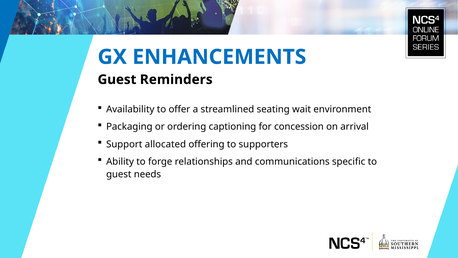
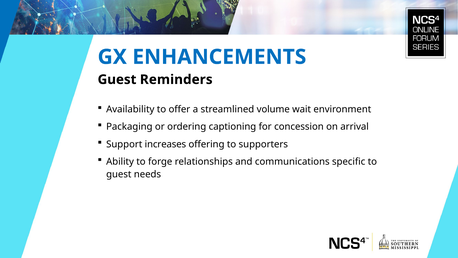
seating: seating -> volume (273, 109)
allocated: allocated -> increases (165, 144)
